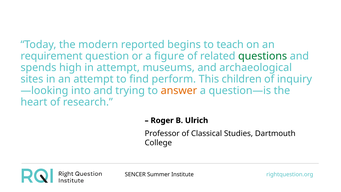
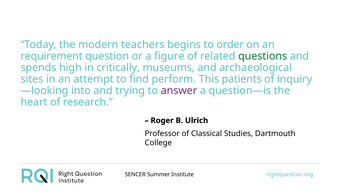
reported: reported -> teachers (143, 45)
teach: teach -> order (230, 45)
in attempt: attempt -> critically (118, 68)
children: children -> patients (242, 79)
answer colour: orange -> purple (179, 91)
